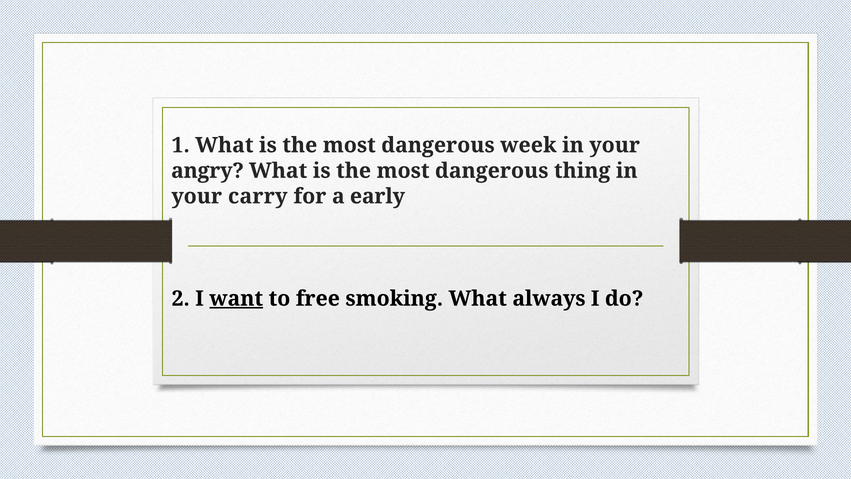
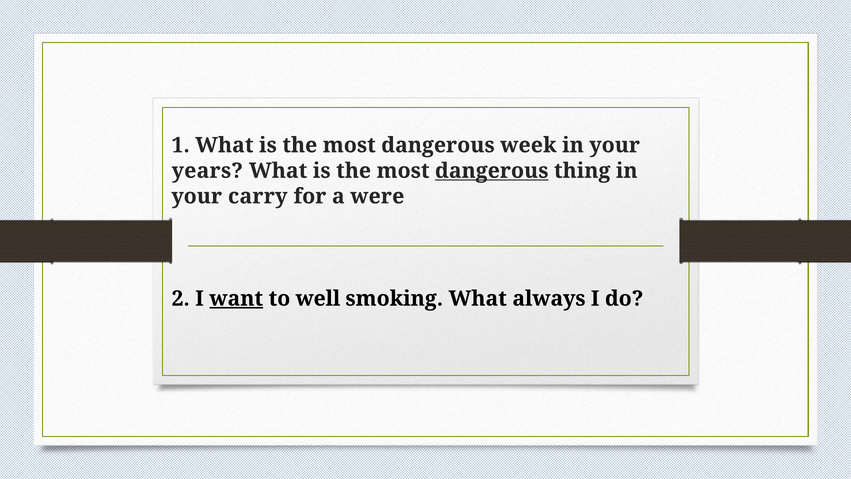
angry: angry -> years (207, 171)
dangerous underline: none -> present (492, 171)
early: early -> were (377, 196)
free: free -> well (318, 298)
